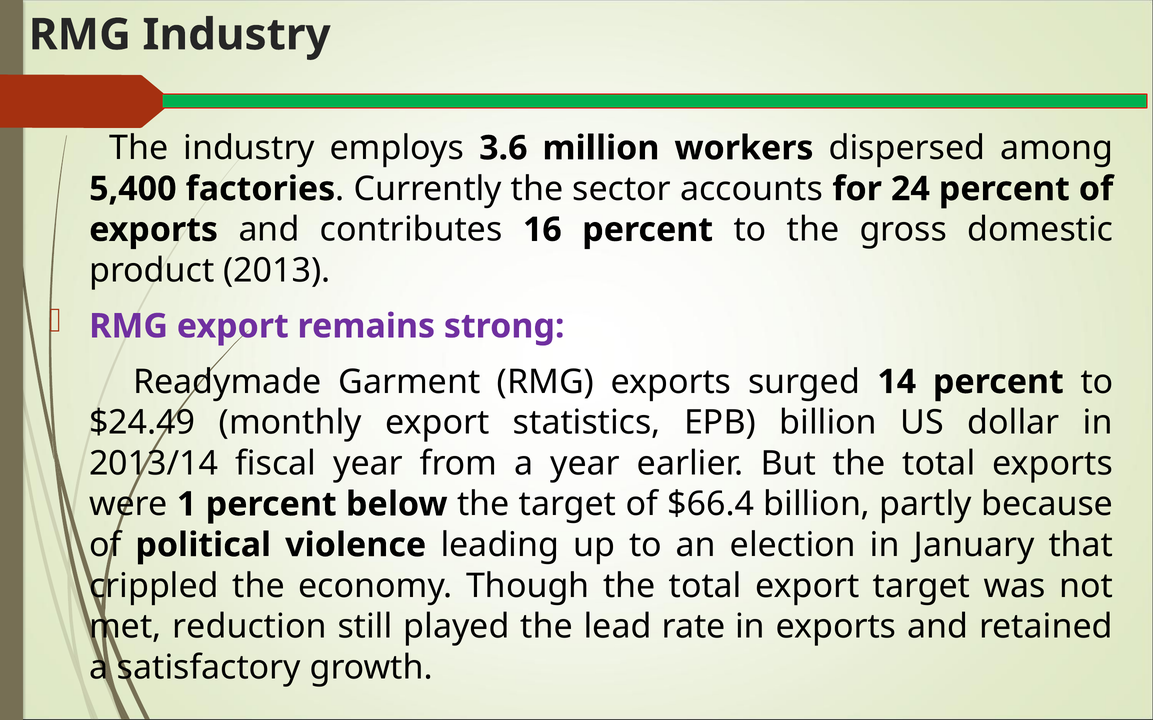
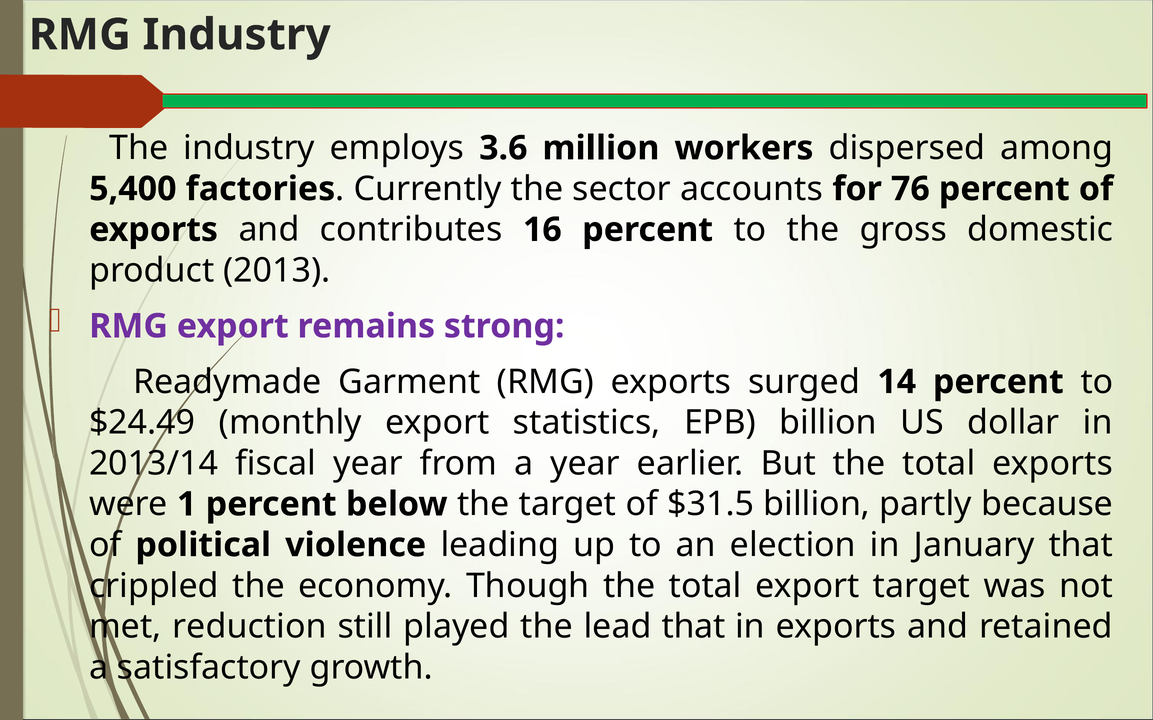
24: 24 -> 76 (910, 189)
$66.4: $66.4 -> $31.5 (711, 505)
lead rate: rate -> that (693, 627)
